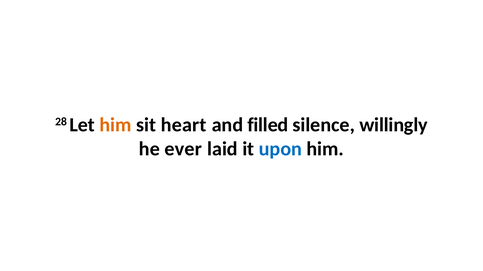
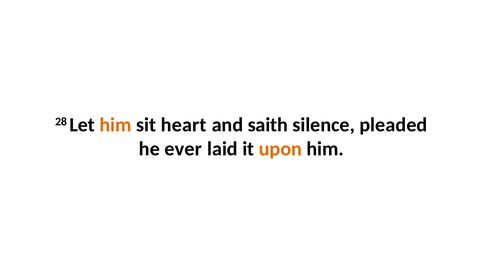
filled: filled -> saith (268, 125)
willingly: willingly -> pleaded (393, 125)
upon colour: blue -> orange (280, 149)
